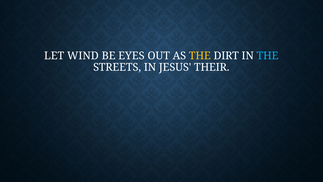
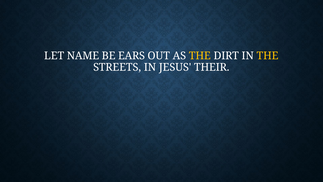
WIND: WIND -> NAME (83, 56)
EYES: EYES -> EARS (132, 56)
THE colour: light blue -> yellow (268, 56)
